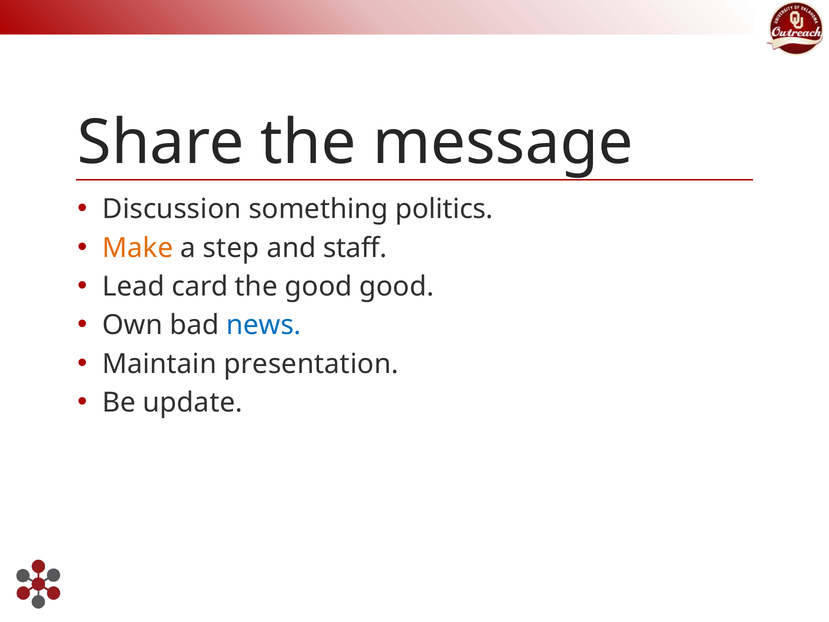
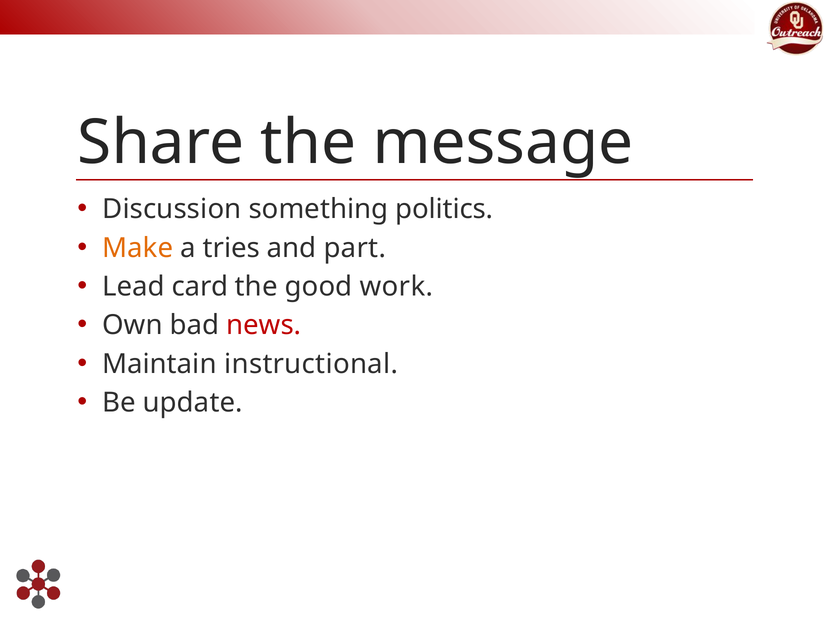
step: step -> tries (231, 248)
staff: staff -> part (355, 248)
good good: good -> work (397, 287)
news colour: blue -> red (264, 325)
presentation: presentation -> instructional (311, 364)
